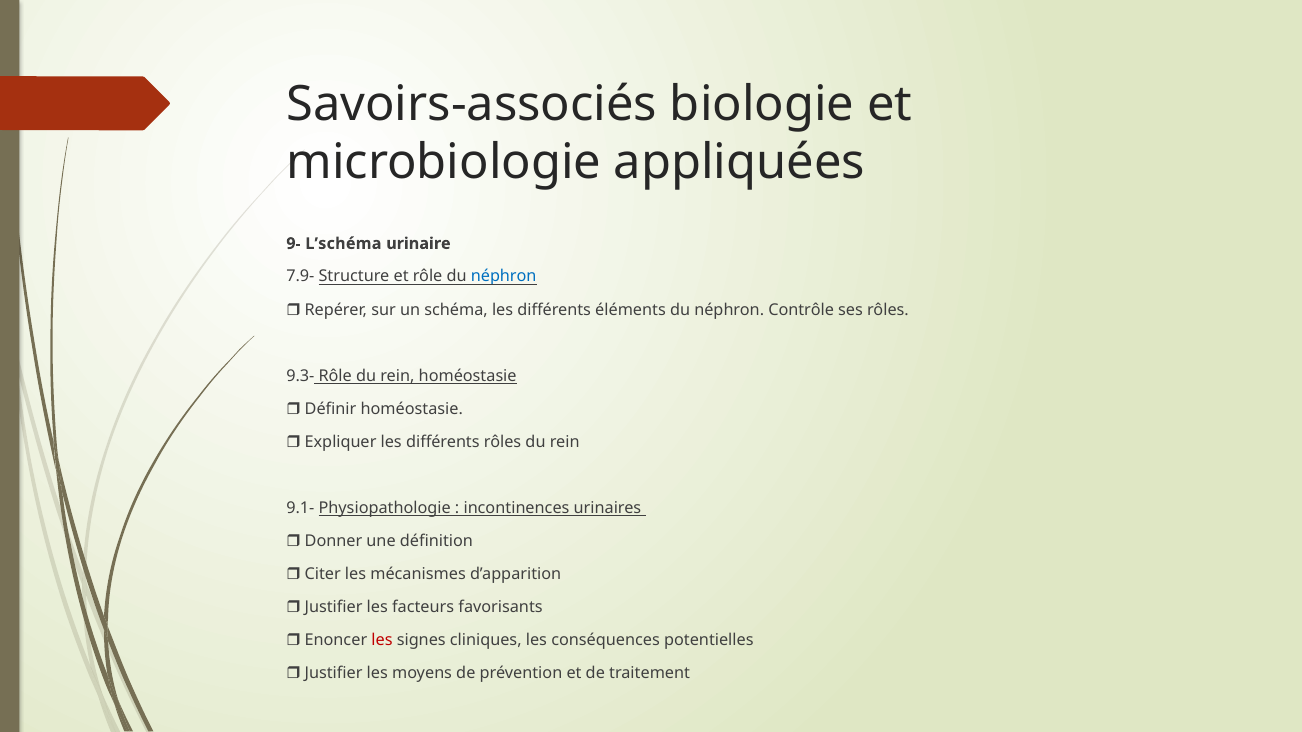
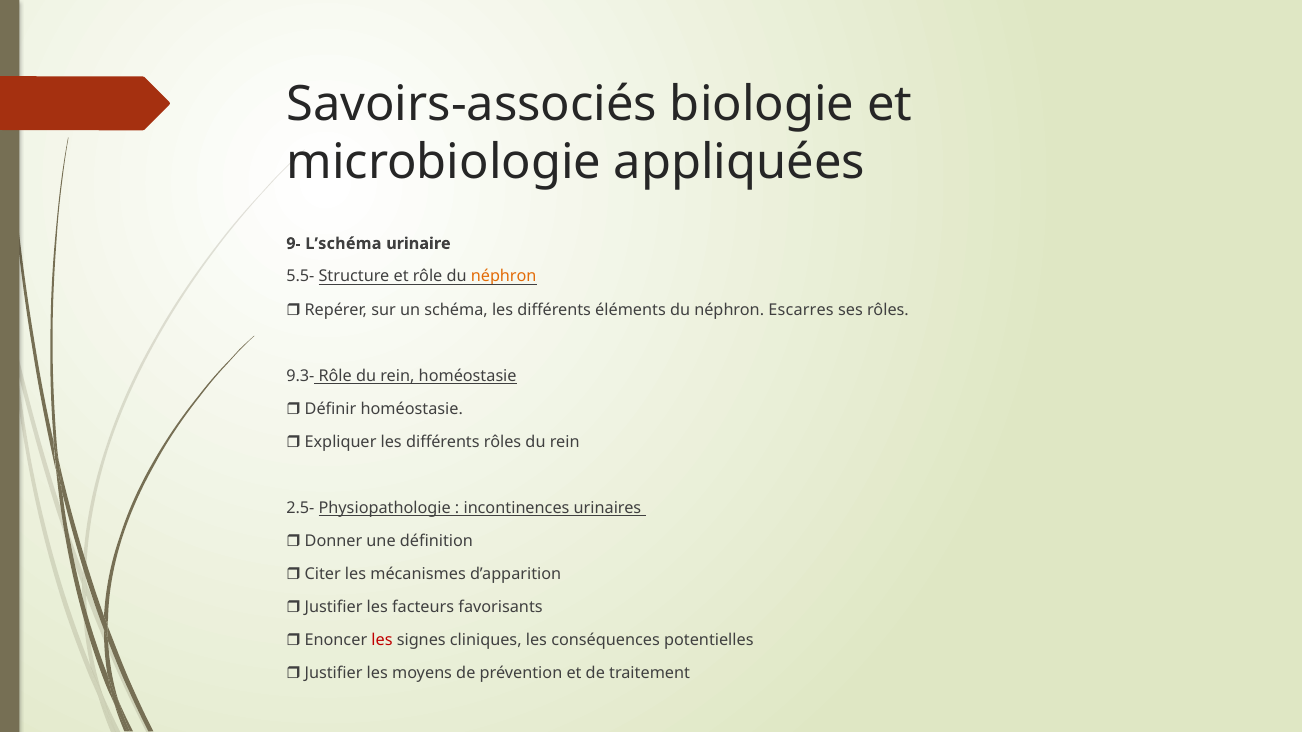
7.9-: 7.9- -> 5.5- (300, 277)
néphron colour: blue -> orange (504, 277)
Contrôle: Contrôle -> Escarres (801, 310)
9.1-: 9.1- -> 2.5- (300, 508)
